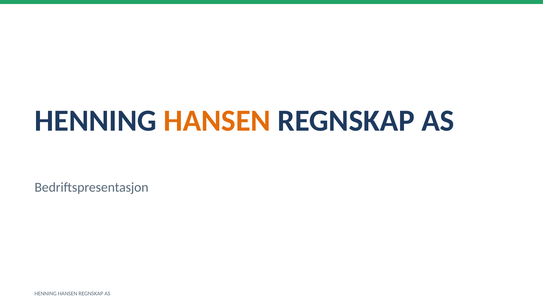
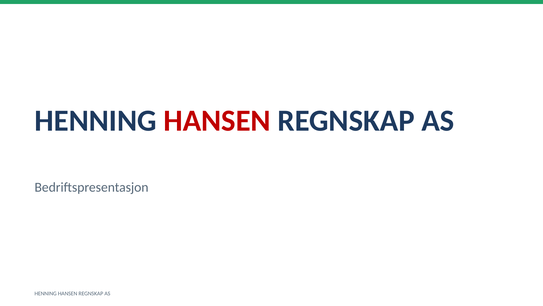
HANSEN colour: orange -> red (217, 120)
